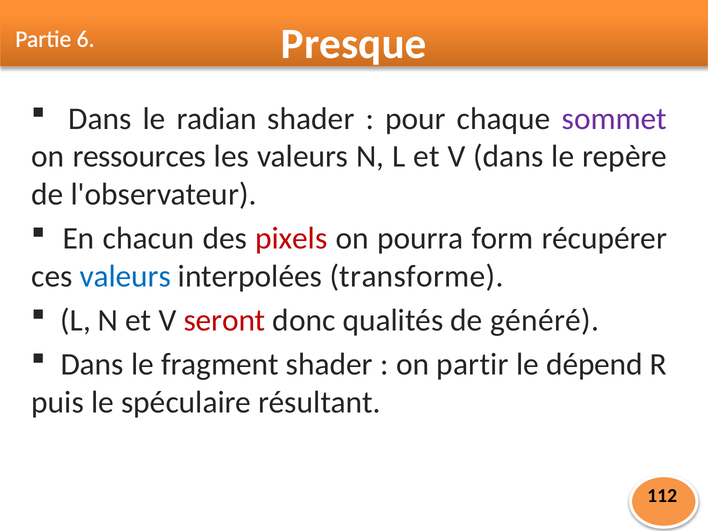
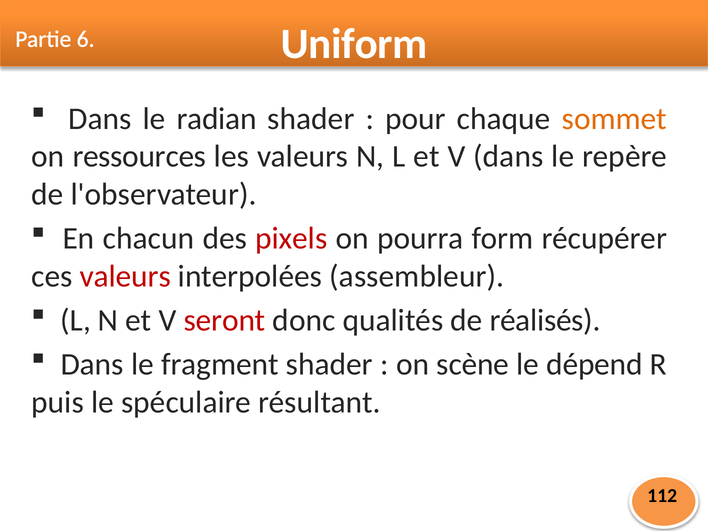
Presque: Presque -> Uniform (354, 44)
sommet colour: purple -> orange (614, 119)
valeurs colour: blue -> red (125, 276)
transforme: transforme -> assembleur (417, 276)
généré: généré -> réalisés (545, 320)
partir: partir -> scène (473, 364)
